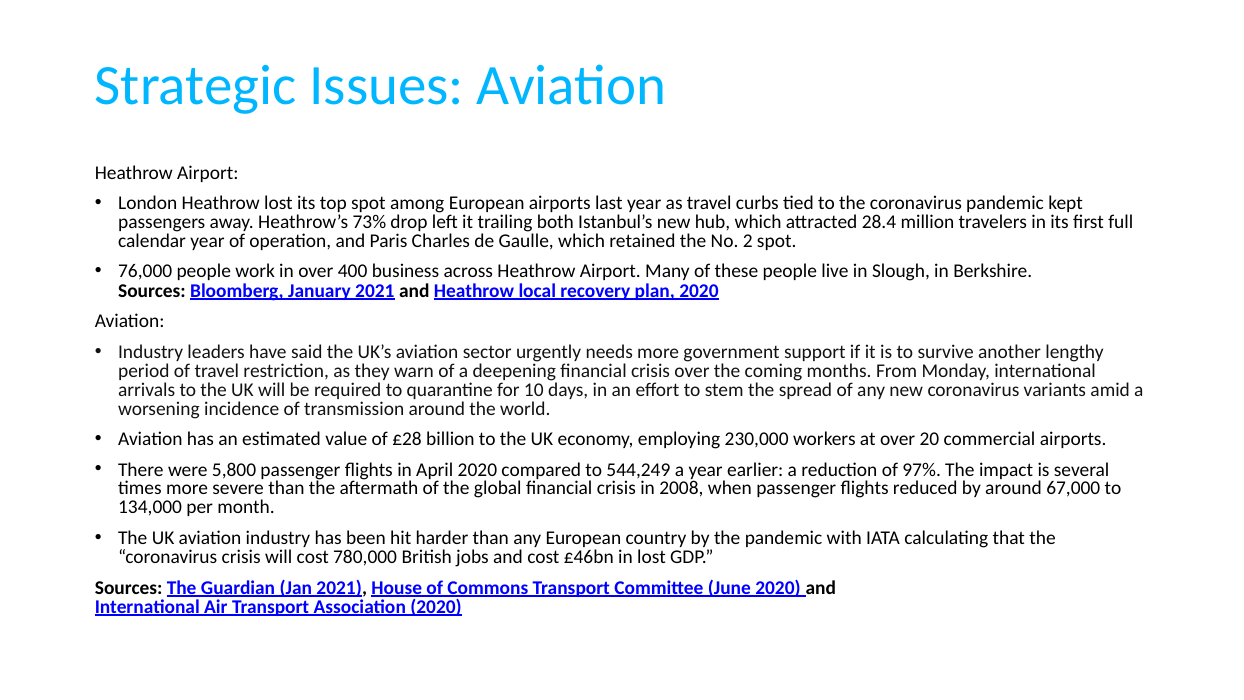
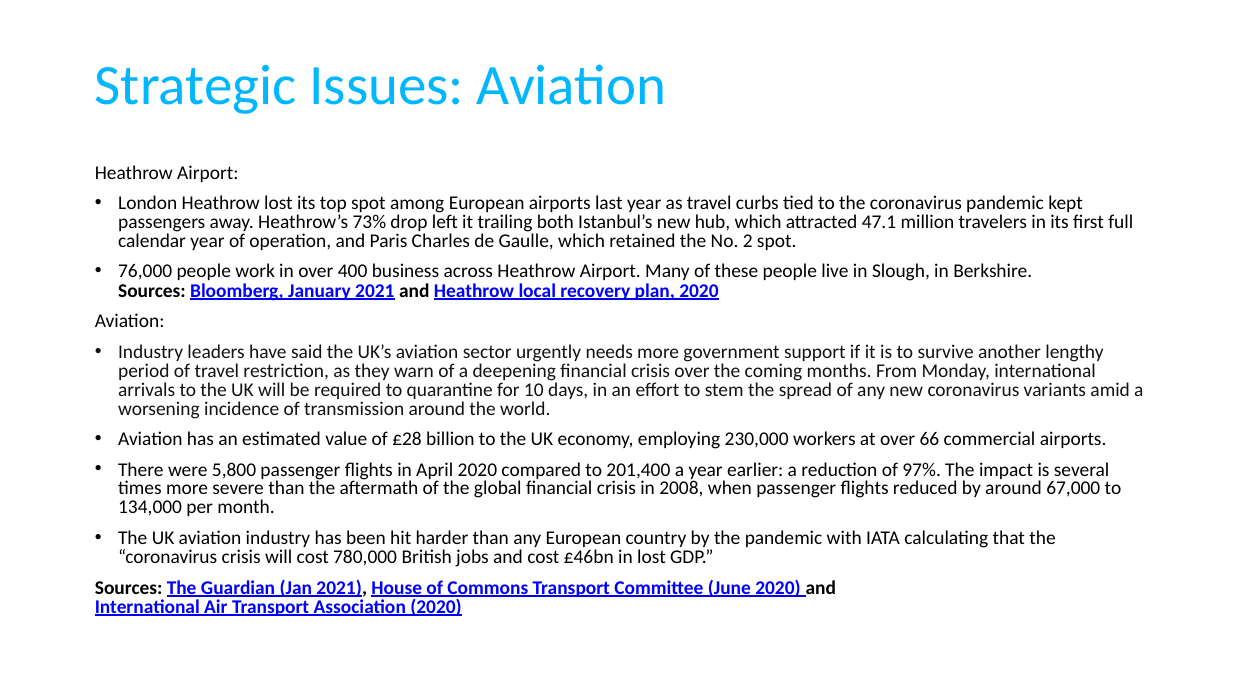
28.4: 28.4 -> 47.1 (879, 222)
20: 20 -> 66 (929, 439)
544,249: 544,249 -> 201,400 (638, 469)
